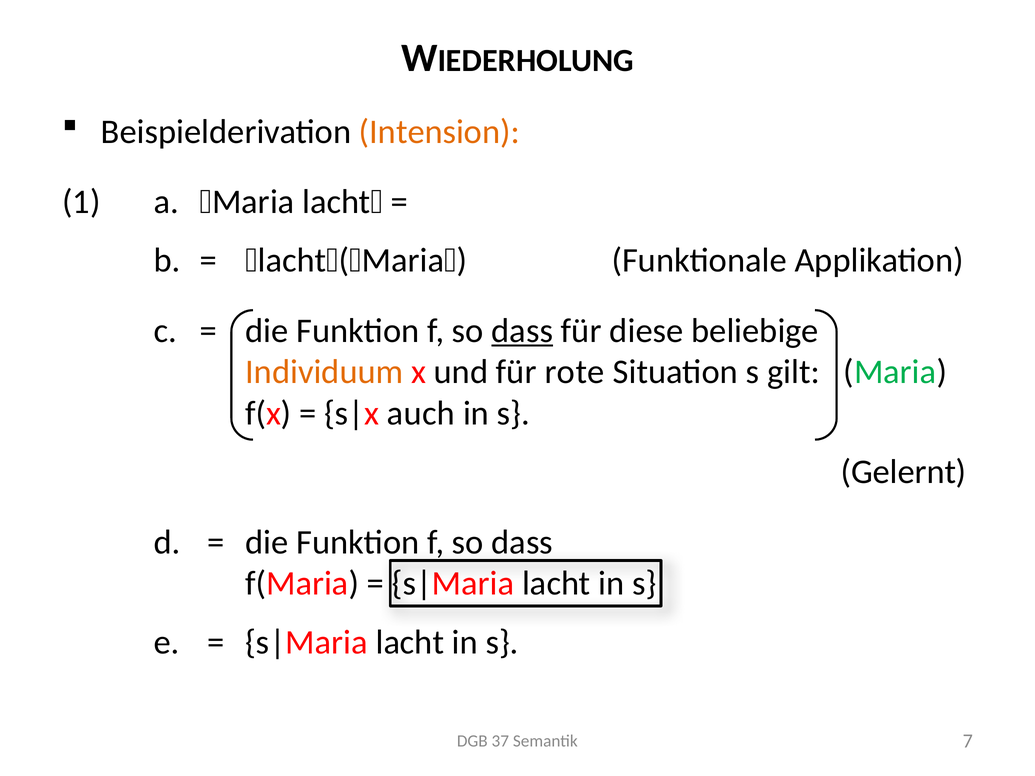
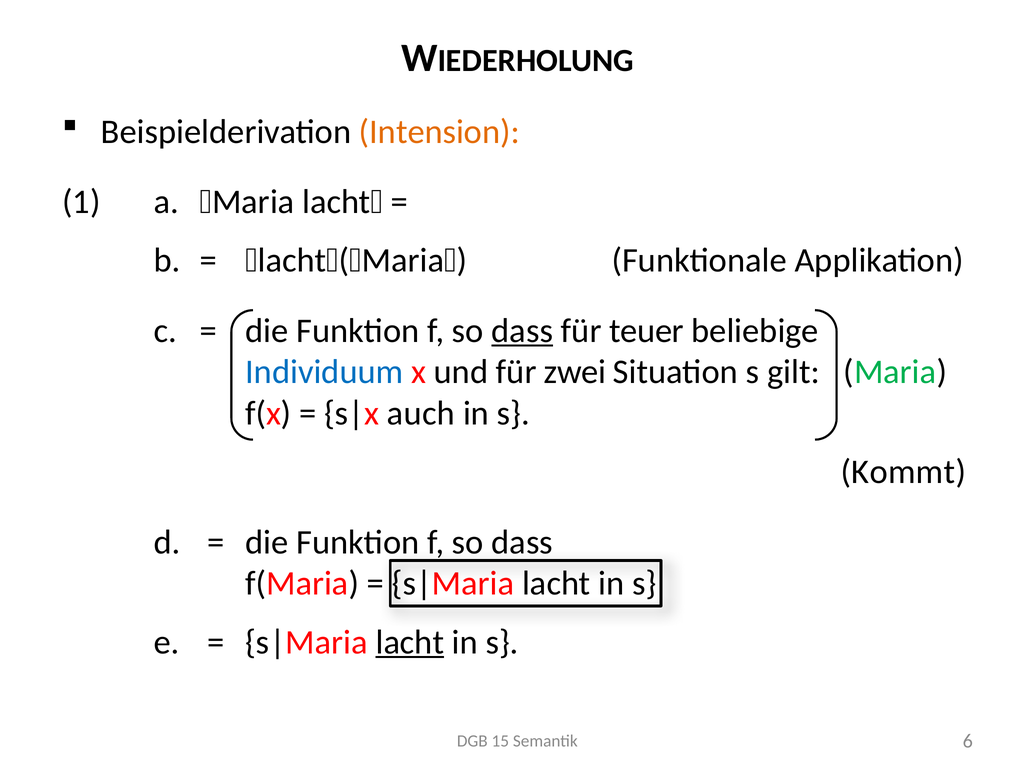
diese: diese -> teuer (647, 331)
Individuum colour: orange -> blue (324, 372)
rote: rote -> zwei (575, 372)
Gelernt: Gelernt -> Kommt (903, 472)
lacht underline: none -> present (410, 642)
37: 37 -> 15 (500, 741)
7: 7 -> 6 (968, 741)
